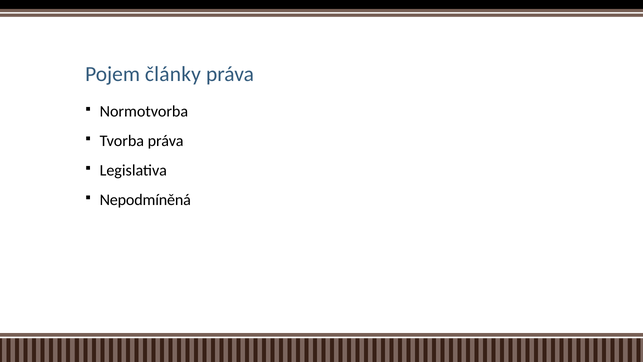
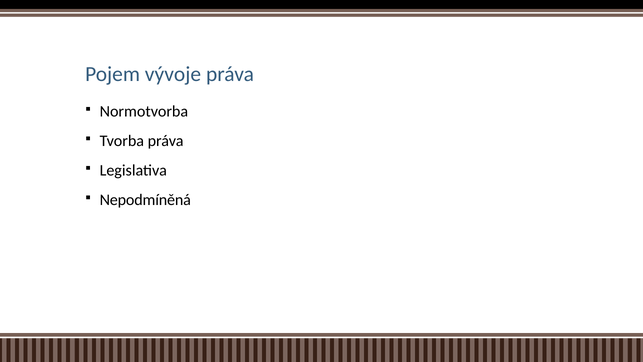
články: články -> vývoje (173, 74)
